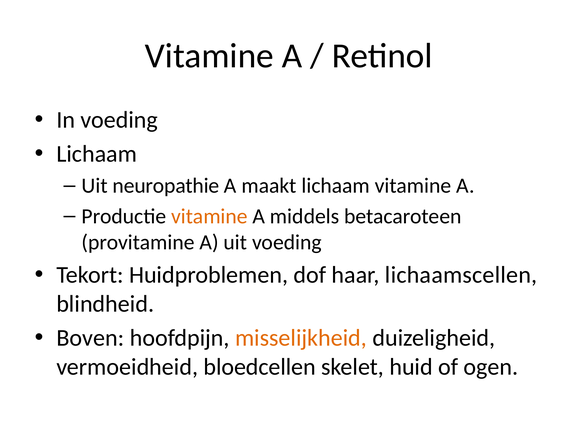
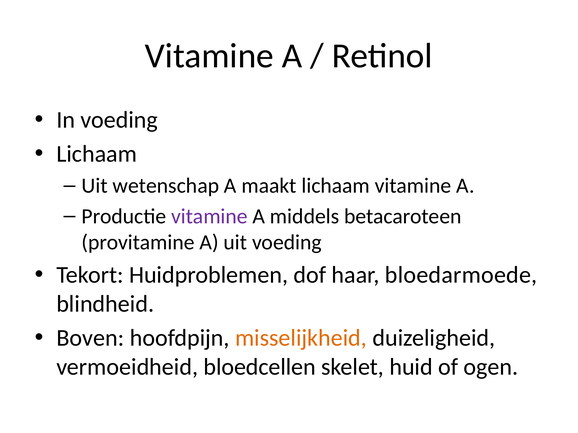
neuropathie: neuropathie -> wetenschap (166, 186)
vitamine colour: orange -> purple (209, 217)
lichaamscellen: lichaamscellen -> bloedarmoede (461, 275)
